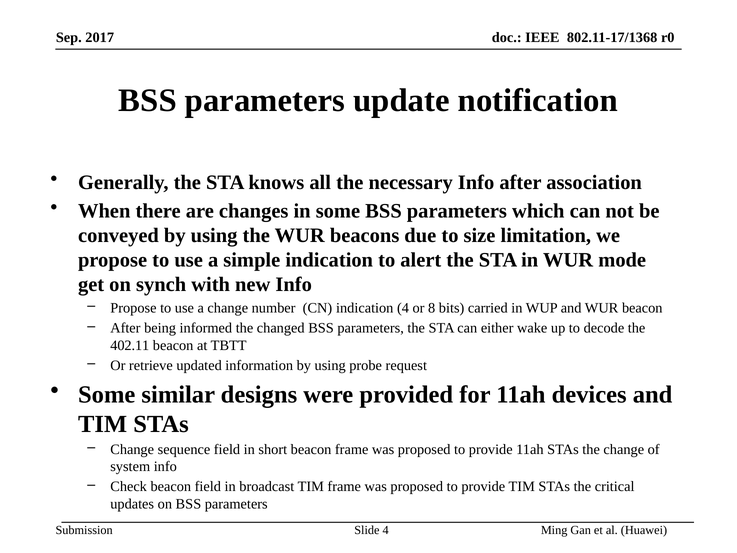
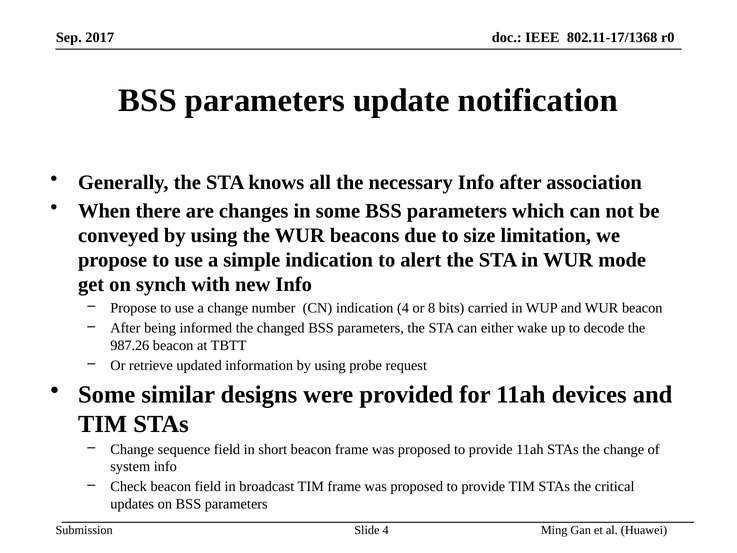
402.11: 402.11 -> 987.26 (130, 345)
